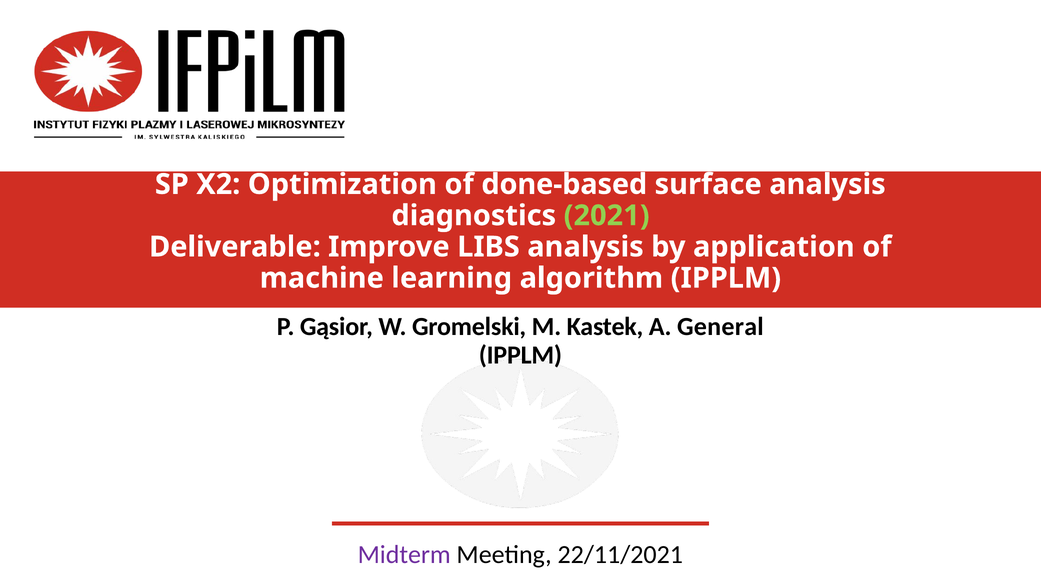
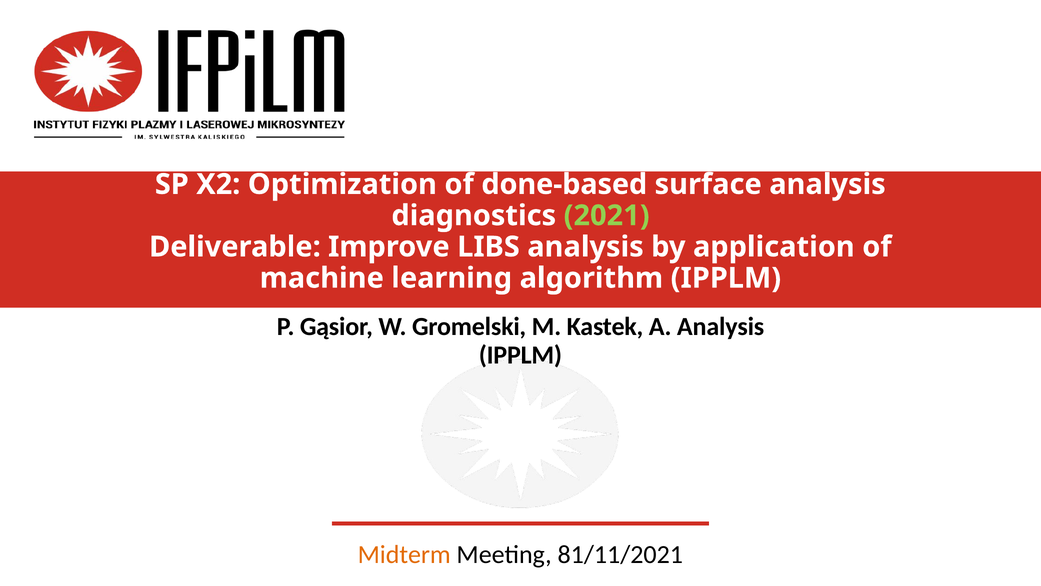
A General: General -> Analysis (721, 327)
Midterm colour: purple -> orange (404, 554)
22/11/2021: 22/11/2021 -> 81/11/2021 (620, 554)
